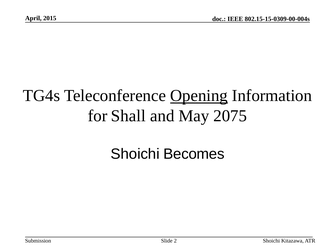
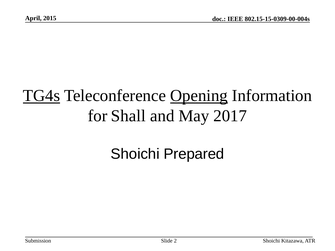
TG4s underline: none -> present (42, 96)
2075: 2075 -> 2017 (230, 116)
Becomes: Becomes -> Prepared (194, 154)
